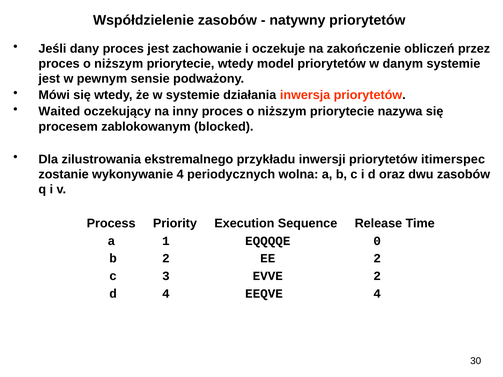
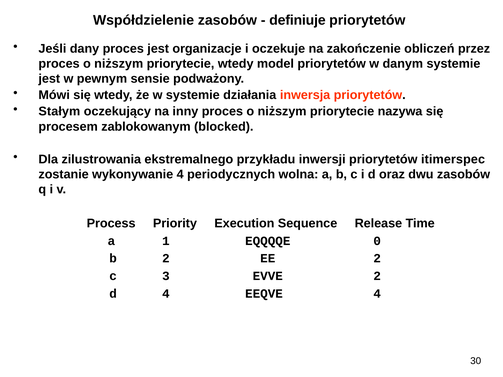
natywny: natywny -> definiuje (297, 20)
zachowanie: zachowanie -> organizacje (207, 49)
Waited: Waited -> Stałym (59, 112)
